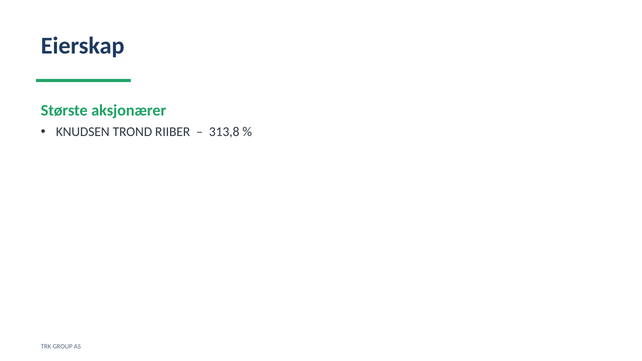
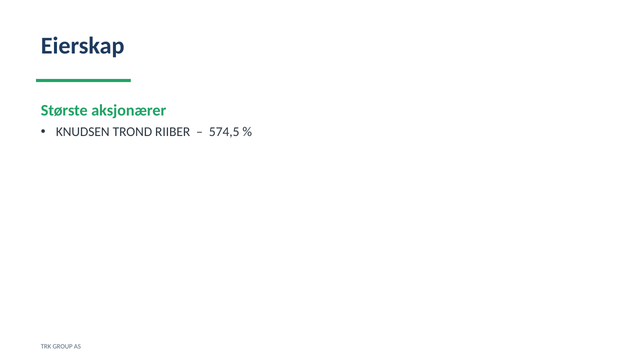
313,8: 313,8 -> 574,5 (224, 132)
